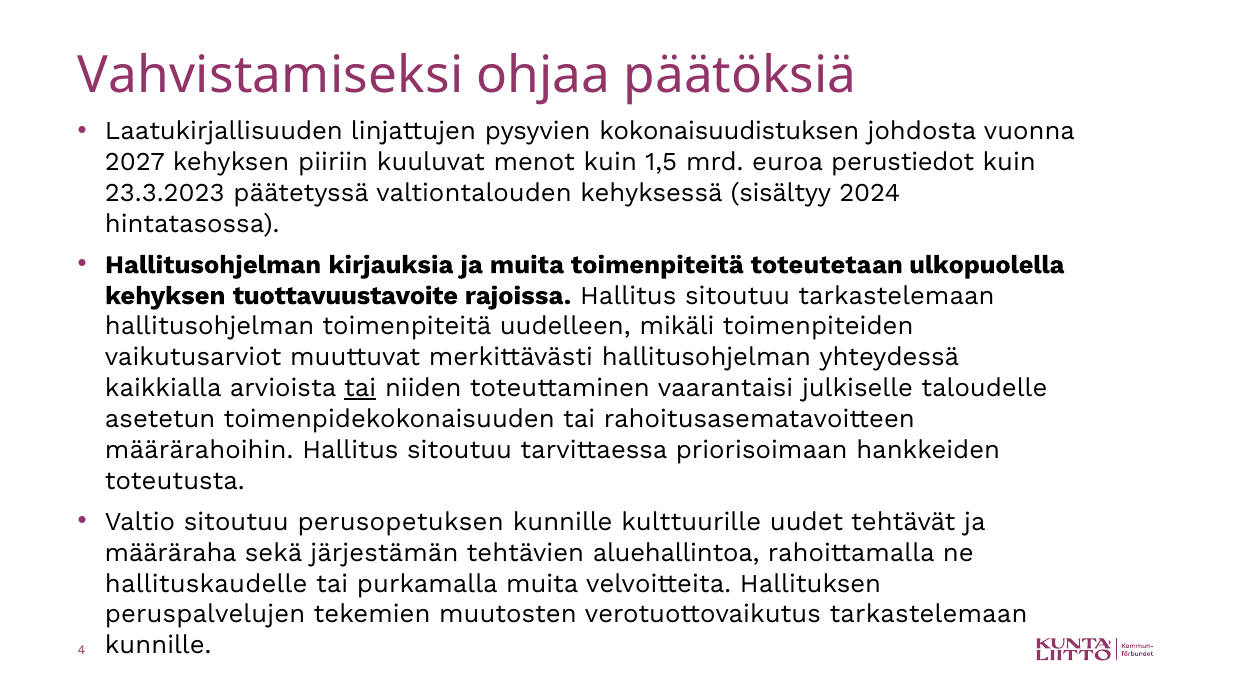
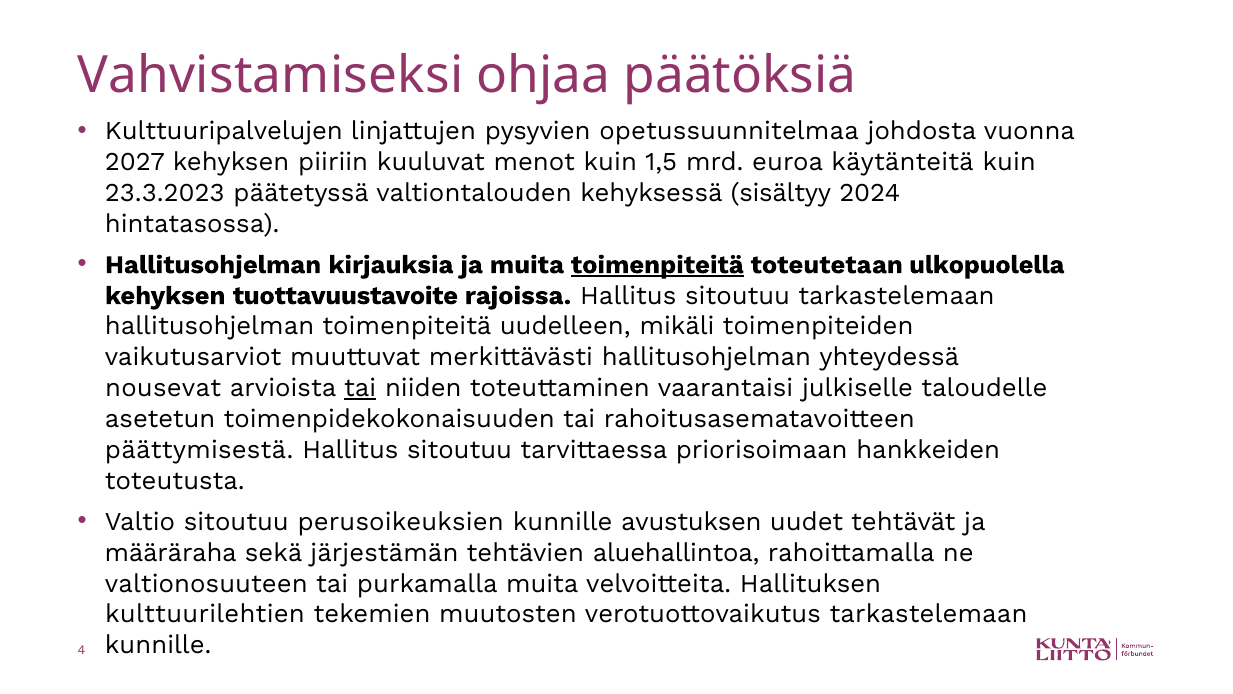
Laatukirjallisuuden: Laatukirjallisuuden -> Kulttuuripalvelujen (224, 131)
kokonaisuudistuksen: kokonaisuudistuksen -> opetussuunnitelmaa (729, 131)
perustiedot: perustiedot -> käytänteitä (903, 162)
toimenpiteitä underline: none -> present (657, 265)
kaikkialla: kaikkialla -> nousevat (163, 388)
määrärahoihin: määrärahoihin -> päättymisestä (199, 450)
perusopetuksen: perusopetuksen -> perusoikeuksien (401, 522)
kulttuurille: kulttuurille -> avustuksen (691, 522)
hallituskaudelle: hallituskaudelle -> valtionosuuteen (206, 583)
peruspalvelujen: peruspalvelujen -> kulttuurilehtien (205, 614)
